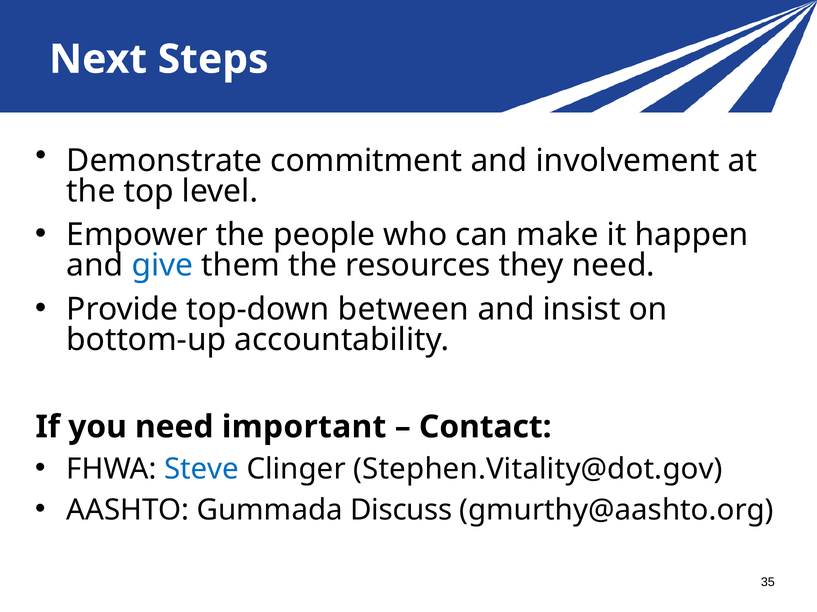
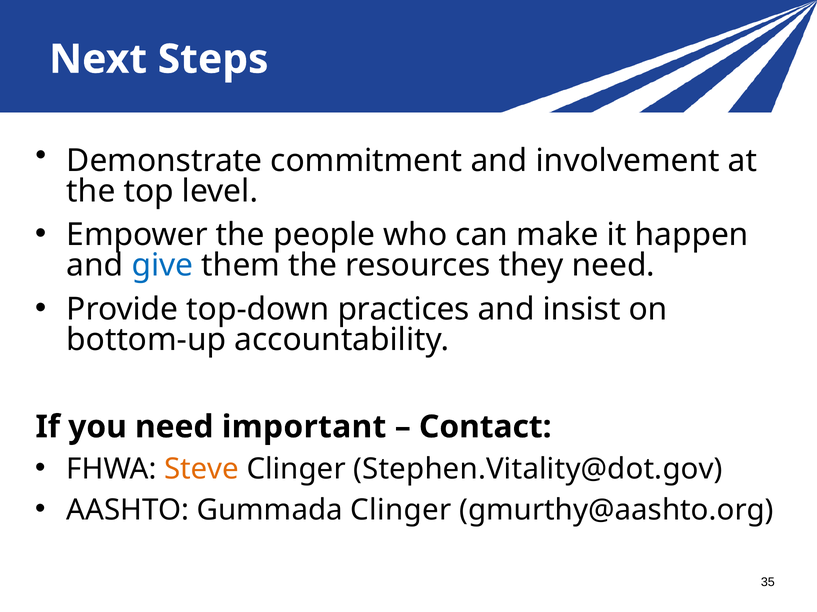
between: between -> practices (404, 309)
Steve colour: blue -> orange (202, 470)
Gummada Discuss: Discuss -> Clinger (401, 511)
